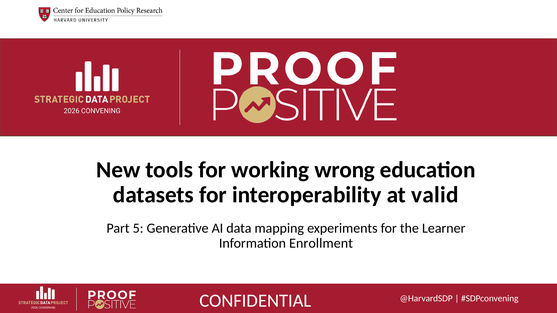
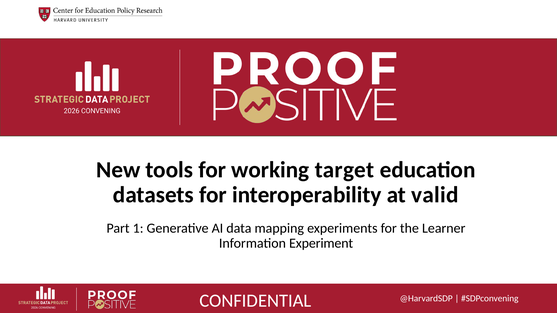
wrong: wrong -> target (344, 170)
5: 5 -> 1 (138, 229)
Enrollment: Enrollment -> Experiment (321, 244)
